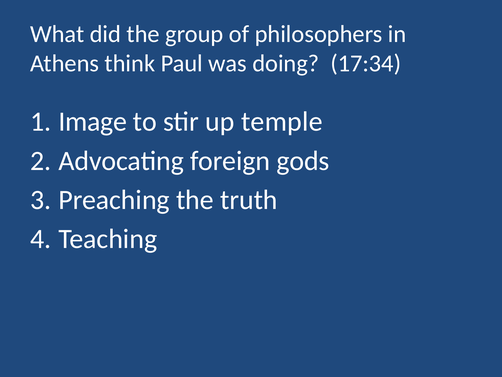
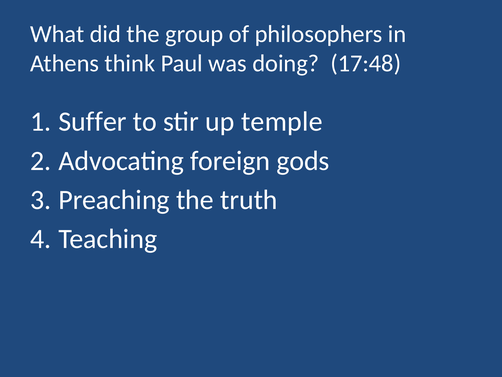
17:34: 17:34 -> 17:48 (366, 63)
Image: Image -> Suffer (93, 122)
